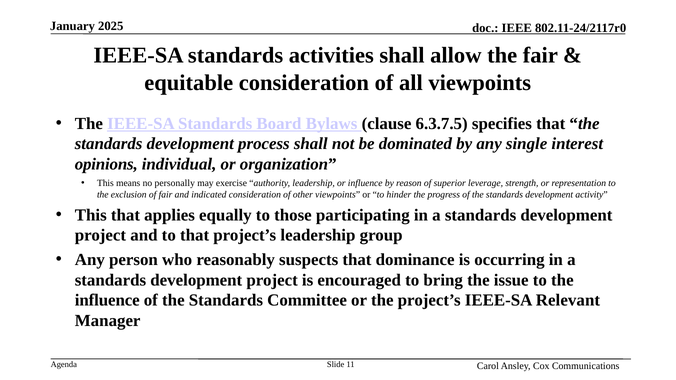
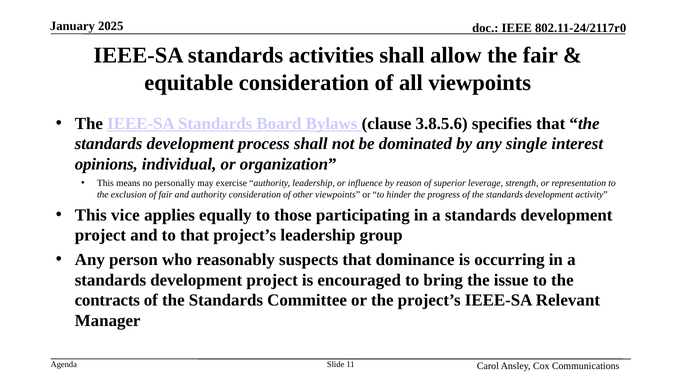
6.3.7.5: 6.3.7.5 -> 3.8.5.6 (442, 124)
and indicated: indicated -> authority (209, 195)
This that: that -> vice (125, 215)
influence: influence -> contracts (107, 300)
